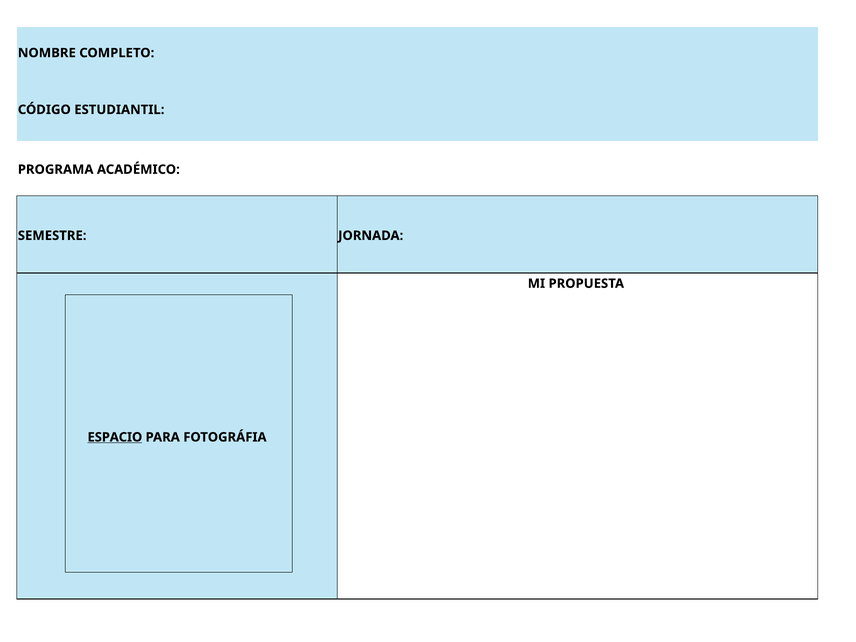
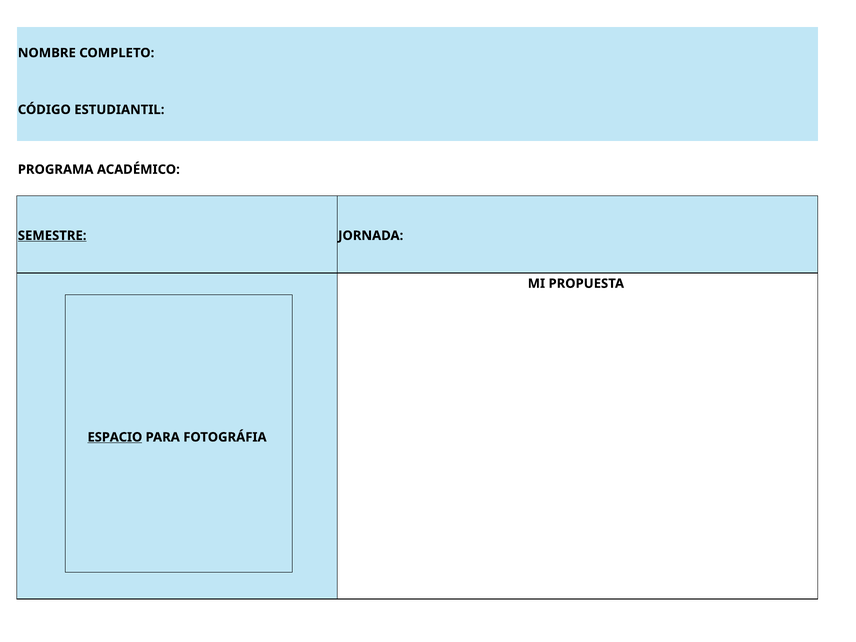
SEMESTRE underline: none -> present (52, 236)
